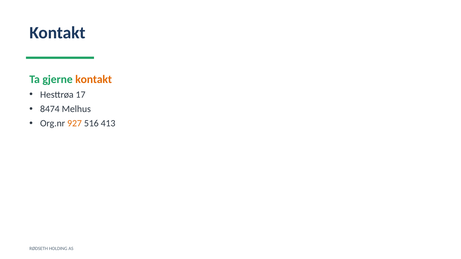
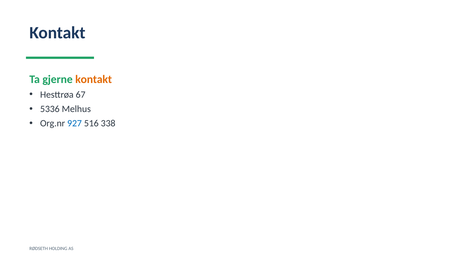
17: 17 -> 67 (81, 95)
8474: 8474 -> 5336 (50, 109)
927 colour: orange -> blue (75, 124)
413: 413 -> 338 (108, 124)
